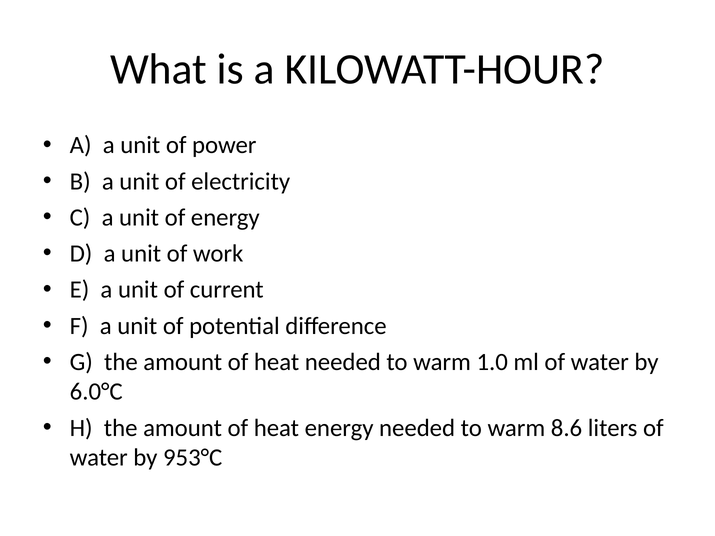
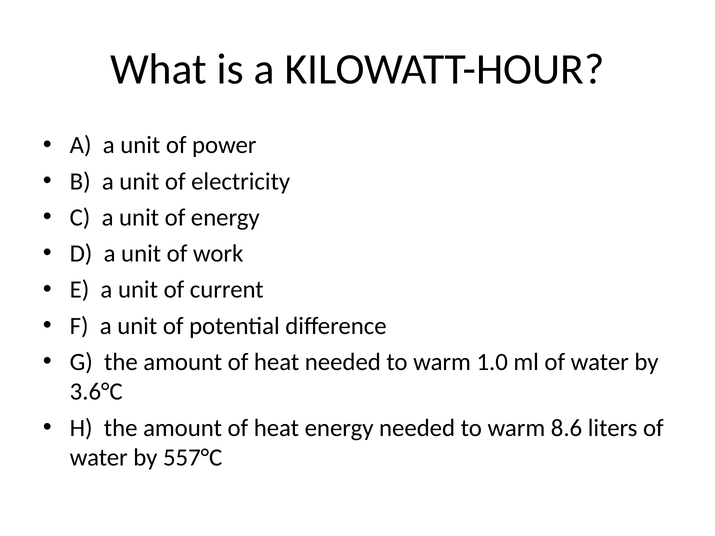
6.0°C: 6.0°C -> 3.6°C (96, 392)
953°C: 953°C -> 557°C (193, 458)
